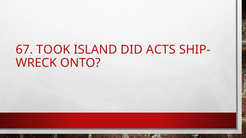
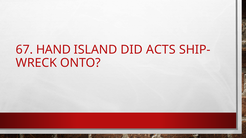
TOOK: TOOK -> HAND (53, 50)
